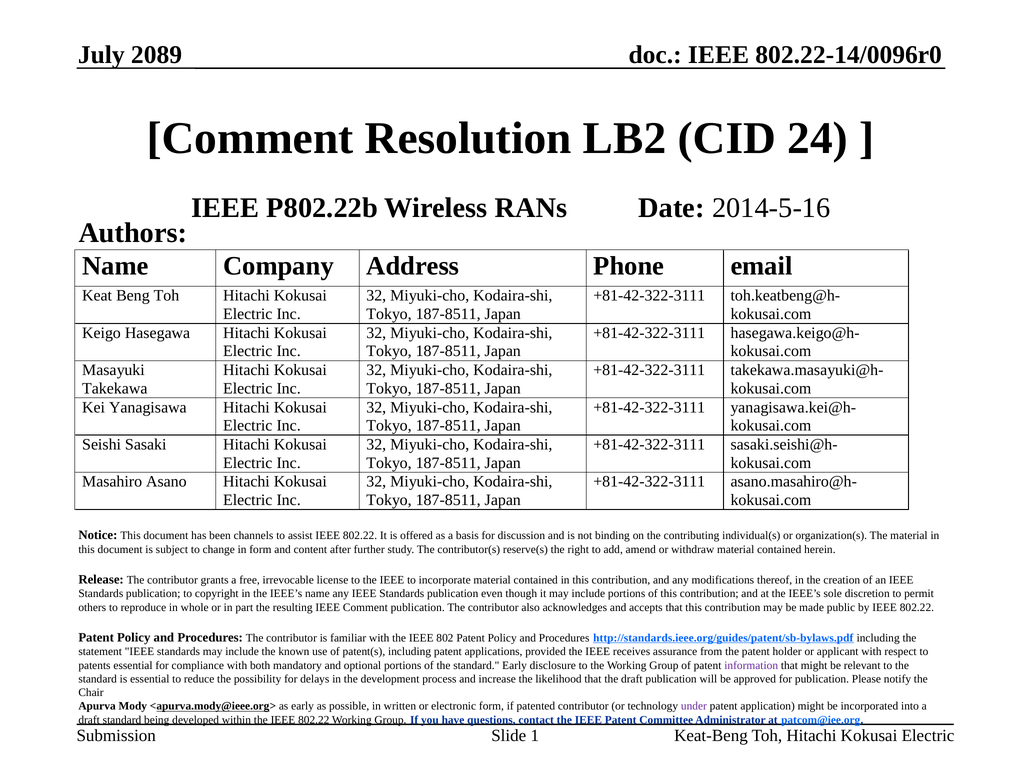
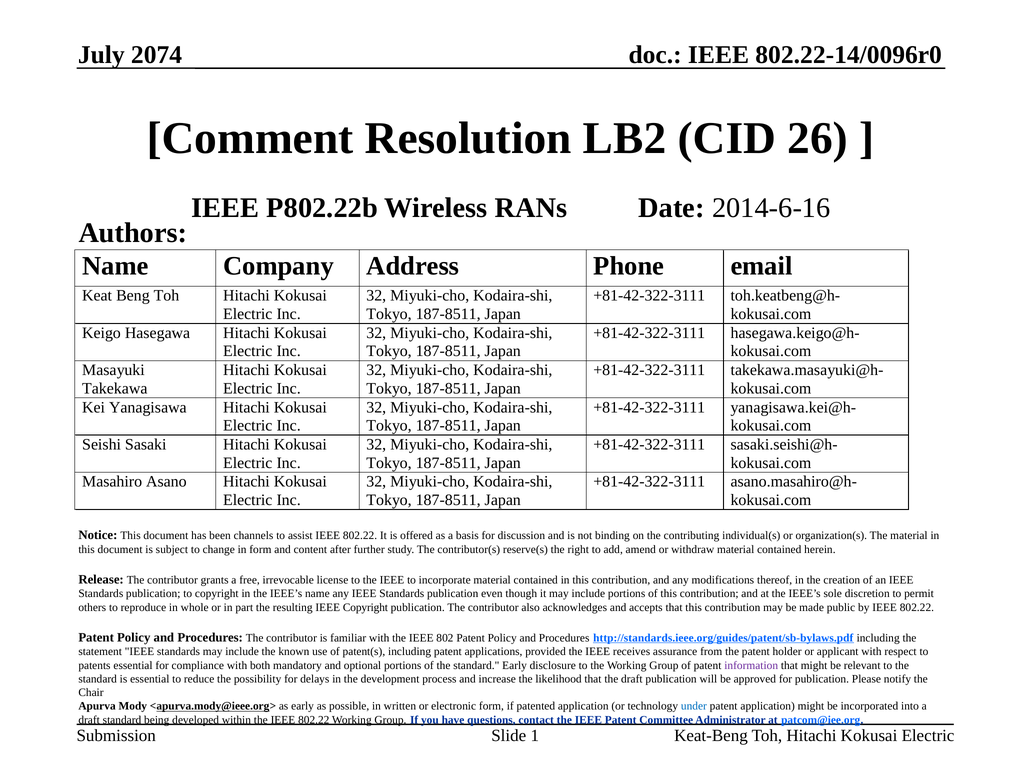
2089: 2089 -> 2074 (157, 55)
24: 24 -> 26 (818, 138)
2014-5-16: 2014-5-16 -> 2014-6-16 (771, 208)
IEEE Comment: Comment -> Copyright (365, 607)
patented contributor: contributor -> application (583, 706)
under colour: purple -> blue (694, 706)
